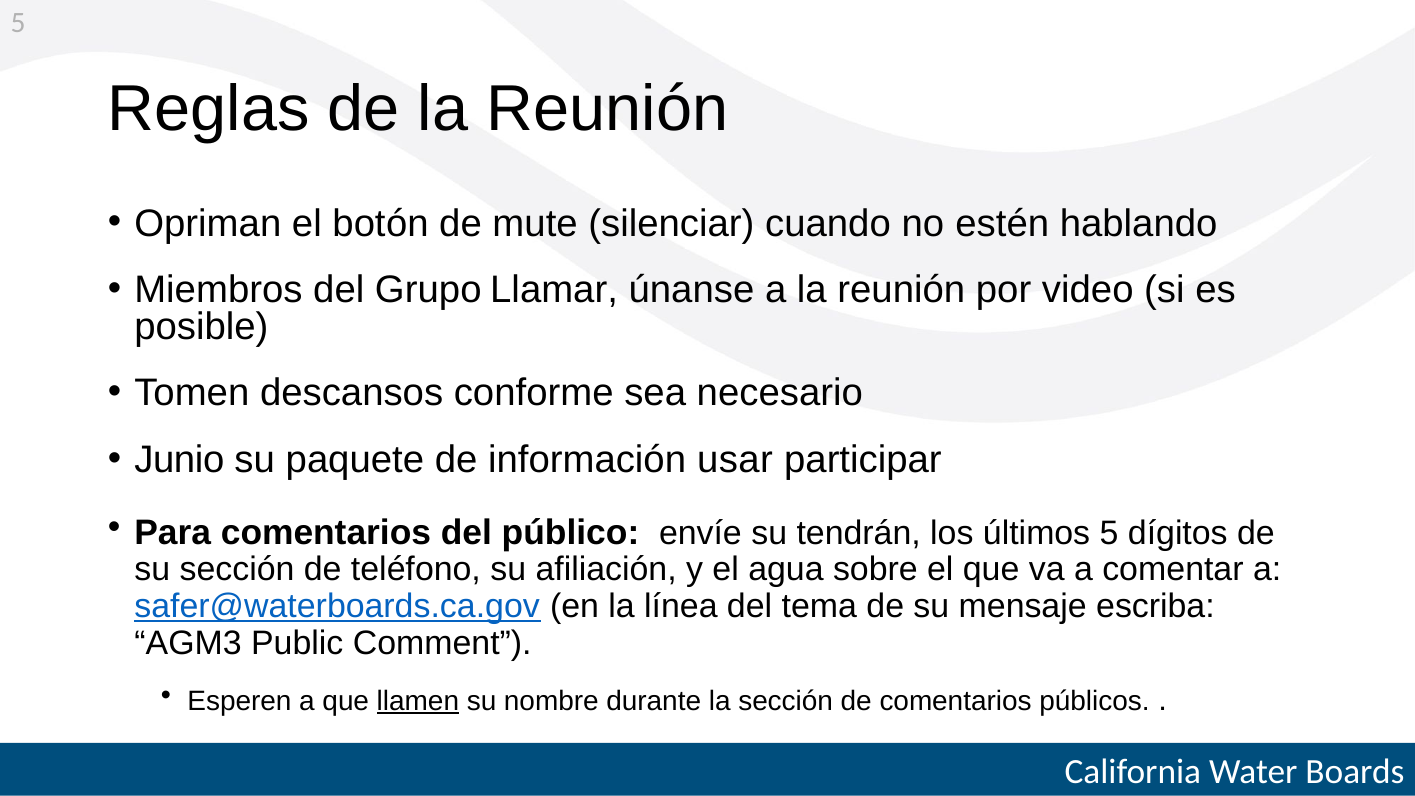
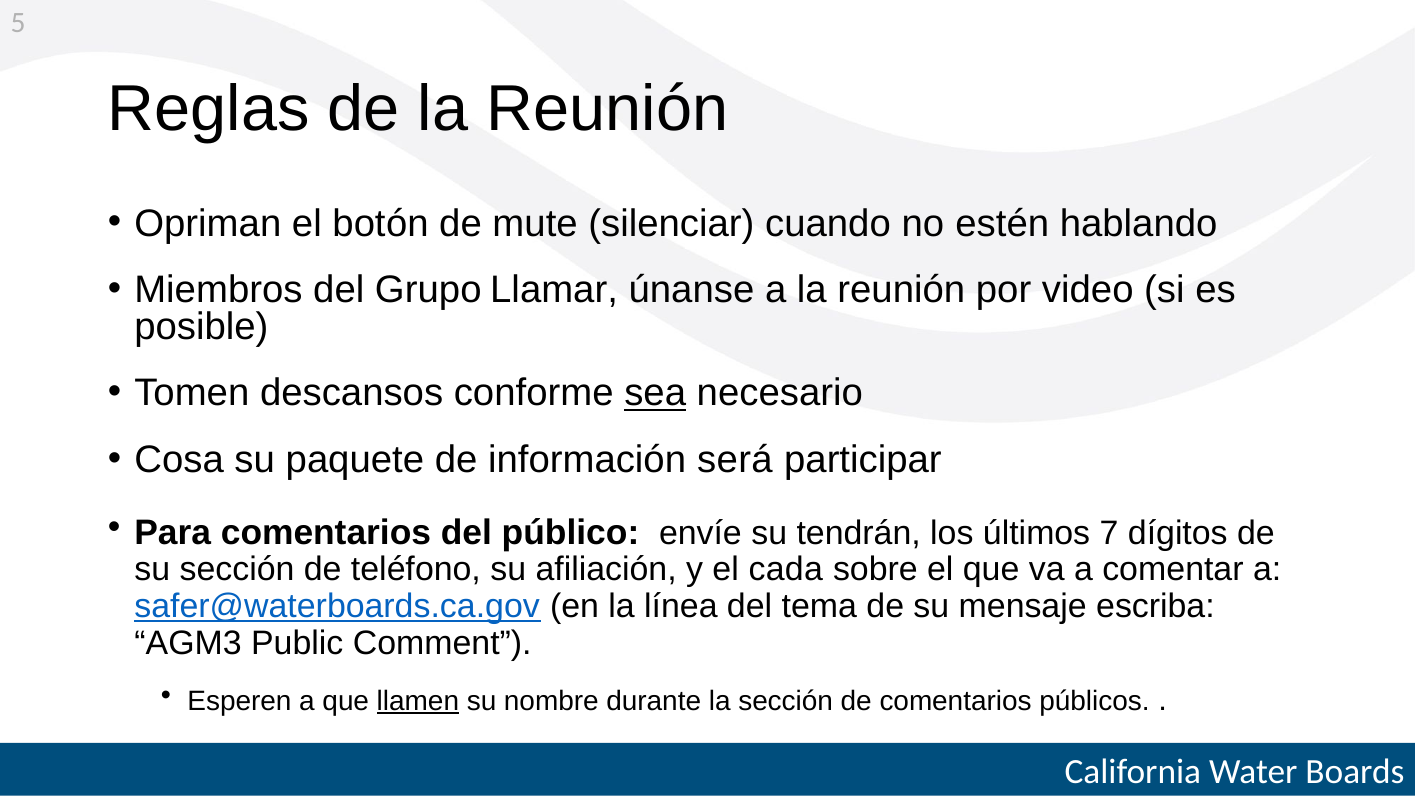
sea underline: none -> present (655, 393)
Junio: Junio -> Cosa (179, 460)
usar: usar -> será (735, 460)
últimos 5: 5 -> 7 (1109, 533)
agua: agua -> cada (786, 570)
